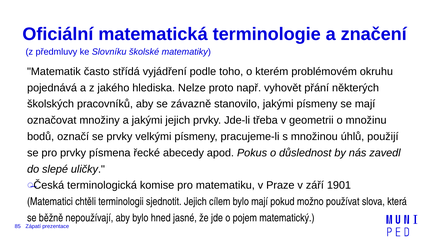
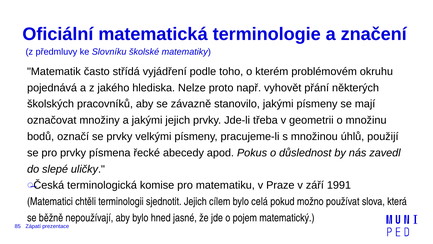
1901: 1901 -> 1991 (339, 185)
bylo mají: mají -> celá (260, 201)
